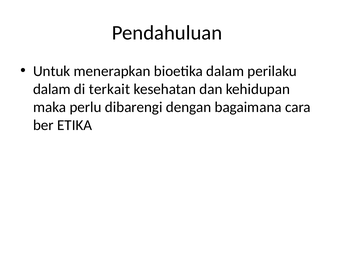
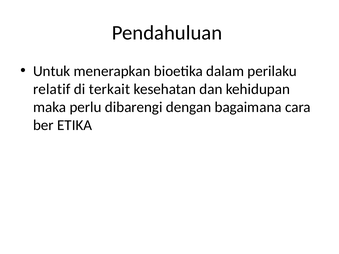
dalam: dalam -> relatif (52, 89)
